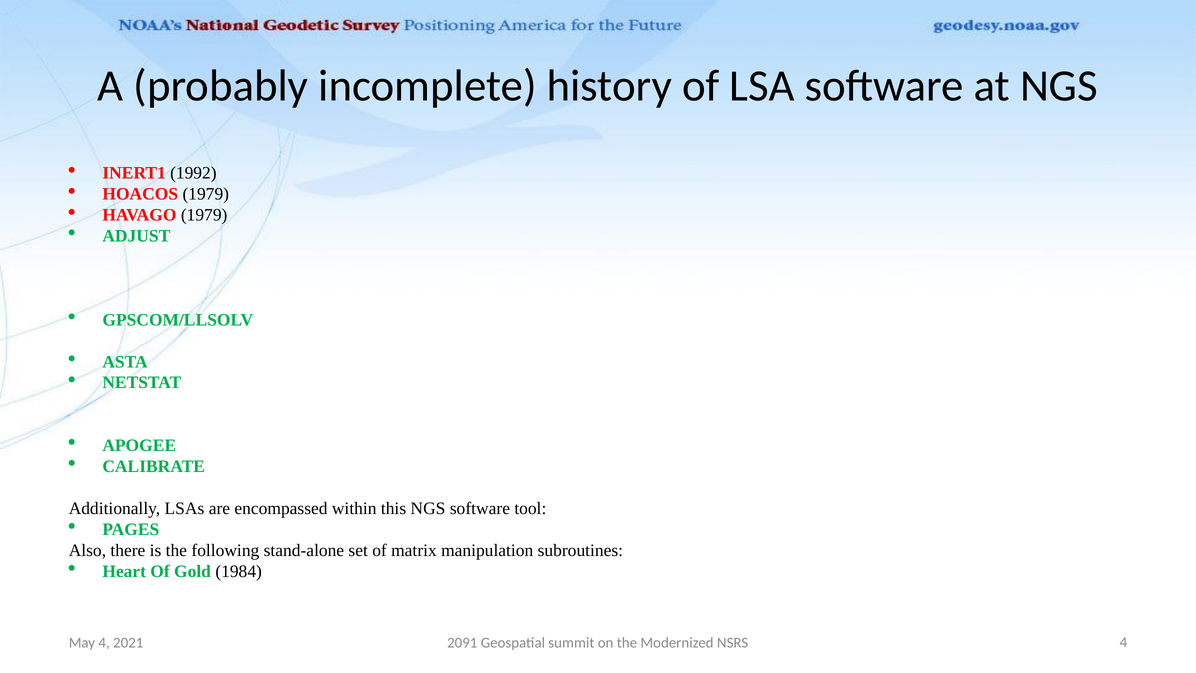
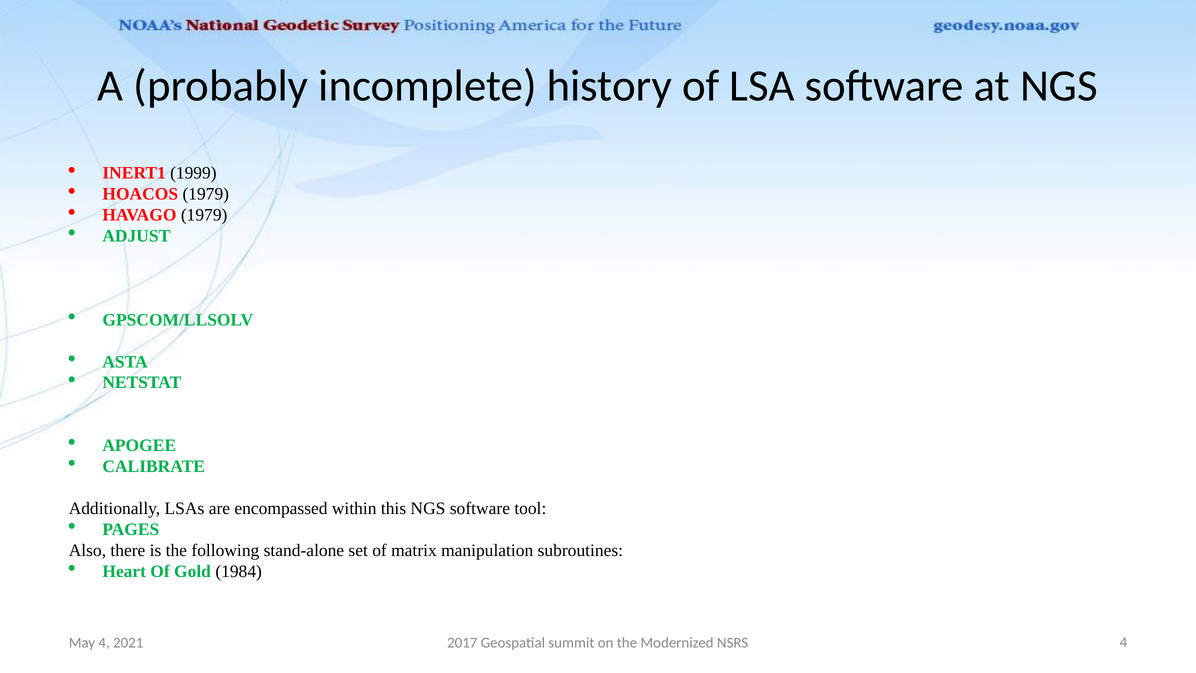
1992: 1992 -> 1999 (193, 173)
2091: 2091 -> 2017 (462, 642)
